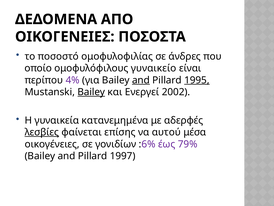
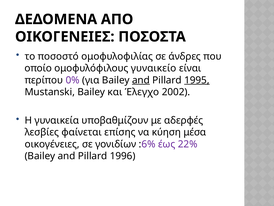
4%: 4% -> 0% (73, 80)
Bailey underline: present -> none (91, 92)
Ενεργεί: Ενεργεί -> Έλεγχο (142, 92)
κατανεμημένα: κατανεμημένα -> υποβαθμίζουν (115, 120)
λεσβίες underline: present -> none (42, 132)
αυτού: αυτού -> κύηση (166, 132)
79%: 79% -> 22% (188, 144)
1997: 1997 -> 1996 (123, 156)
